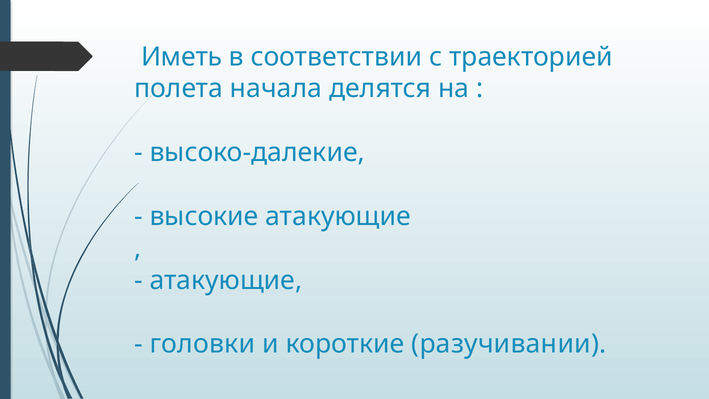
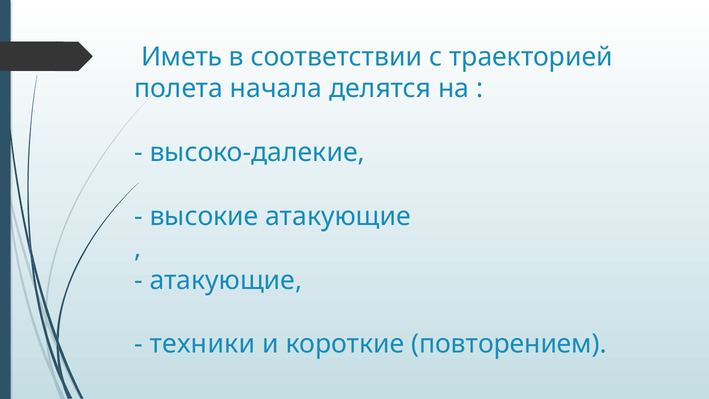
головки: головки -> техники (202, 344)
разучивании: разучивании -> повторением (509, 344)
